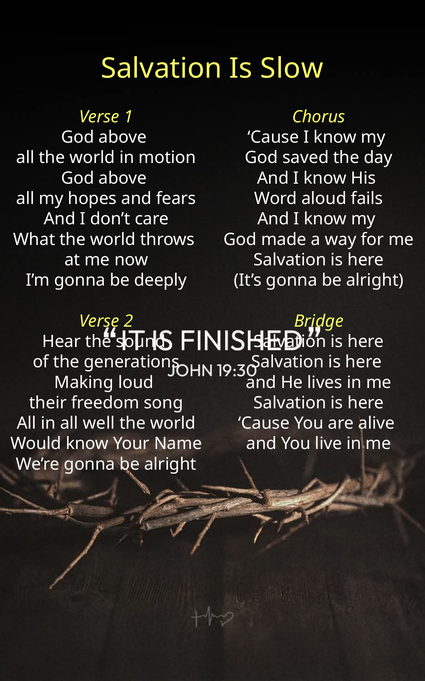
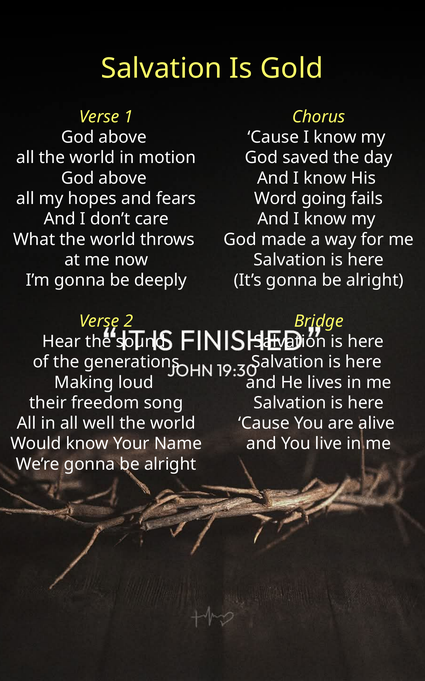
Slow: Slow -> Gold (292, 68)
aloud: aloud -> going (324, 198)
